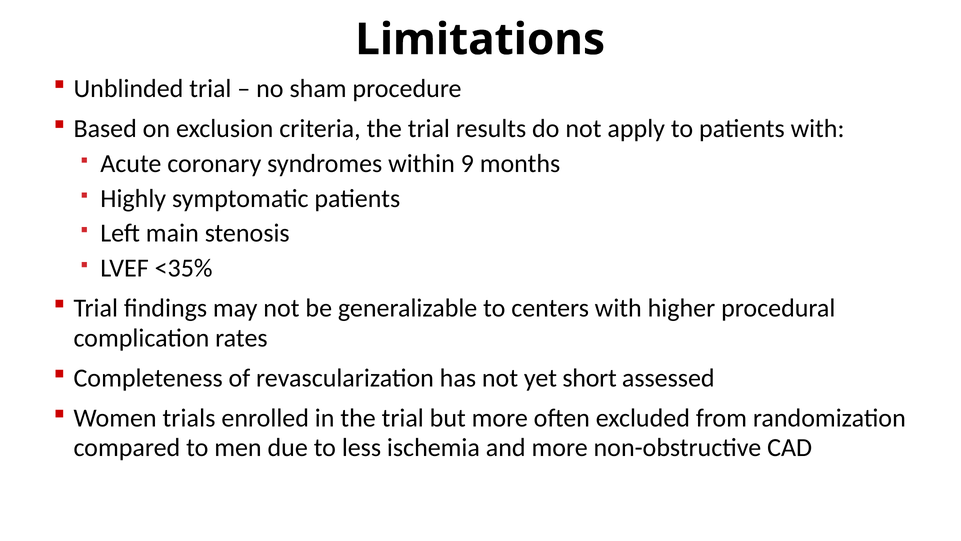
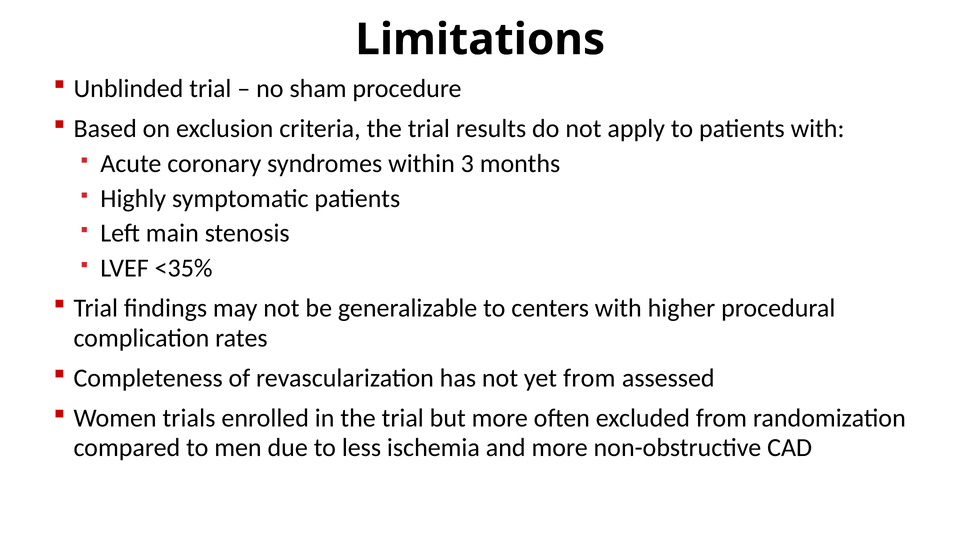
9: 9 -> 3 (467, 163)
yet short: short -> from (589, 378)
